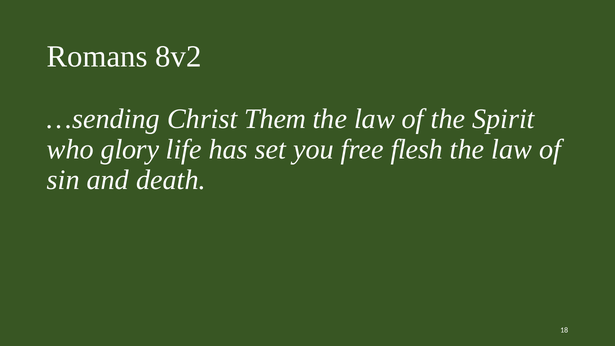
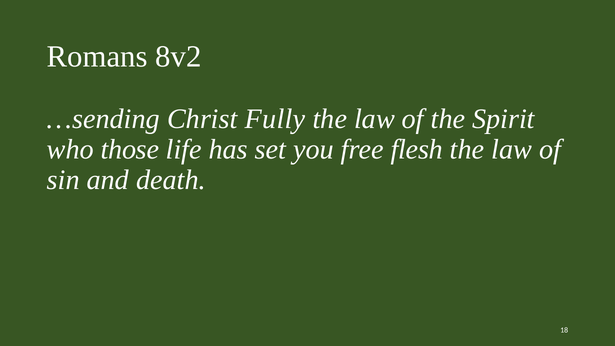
Them: Them -> Fully (275, 119)
glory: glory -> those (130, 149)
